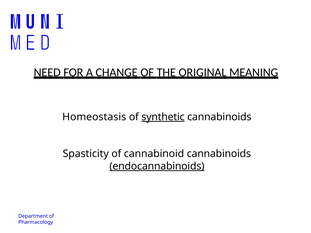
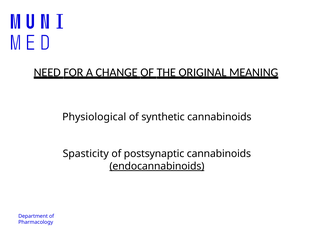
Homeostasis: Homeostasis -> Physiological (94, 117)
synthetic underline: present -> none (163, 117)
cannabinoid: cannabinoid -> postsynaptic (154, 154)
